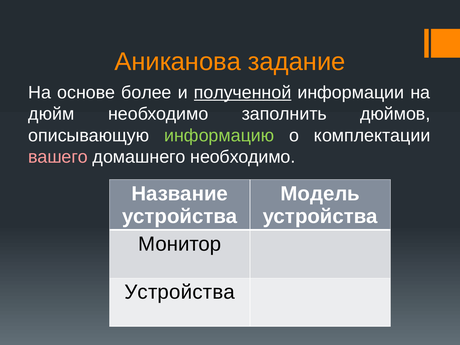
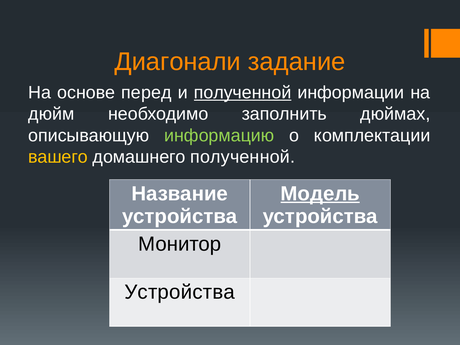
Аниканова: Аниканова -> Диагонали (178, 62)
более: более -> перед (146, 93)
дюймов: дюймов -> дюймах (395, 114)
вашего colour: pink -> yellow (58, 157)
домашнего необходимо: необходимо -> полученной (243, 157)
Модель underline: none -> present (320, 194)
